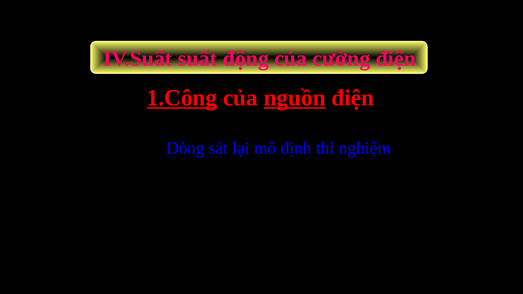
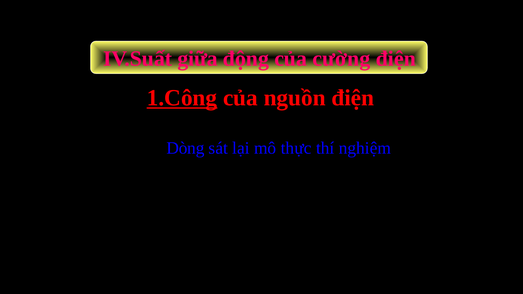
suất: suất -> giữa (198, 59)
nguồn underline: present -> none (295, 98)
định: định -> thực (296, 148)
